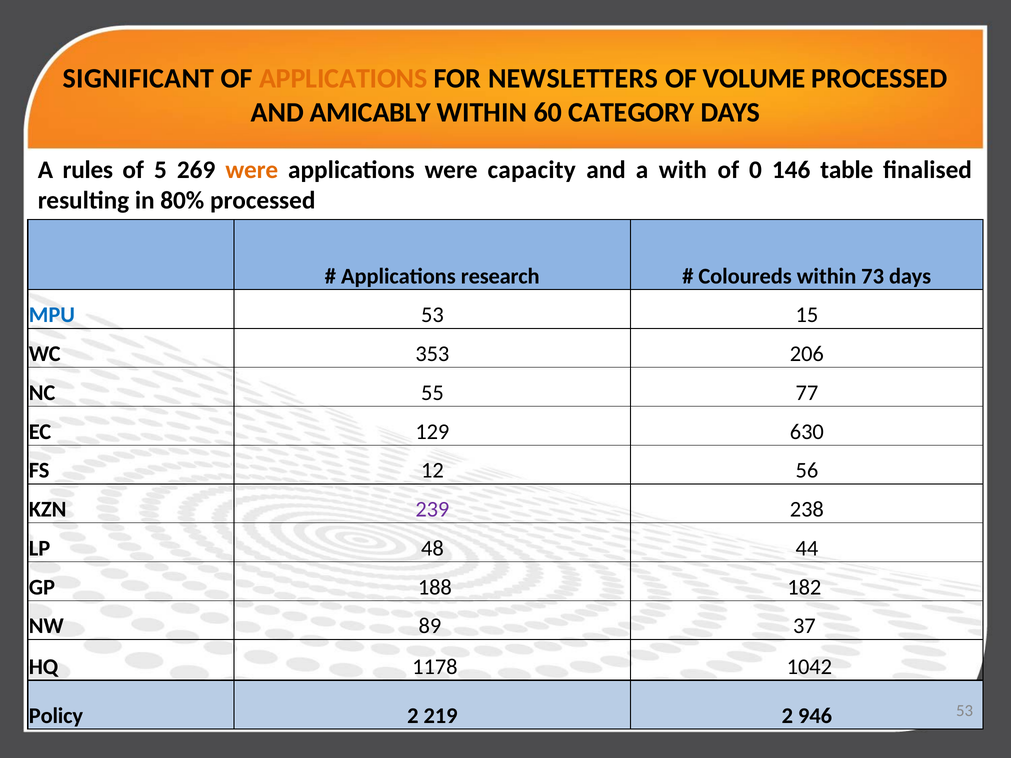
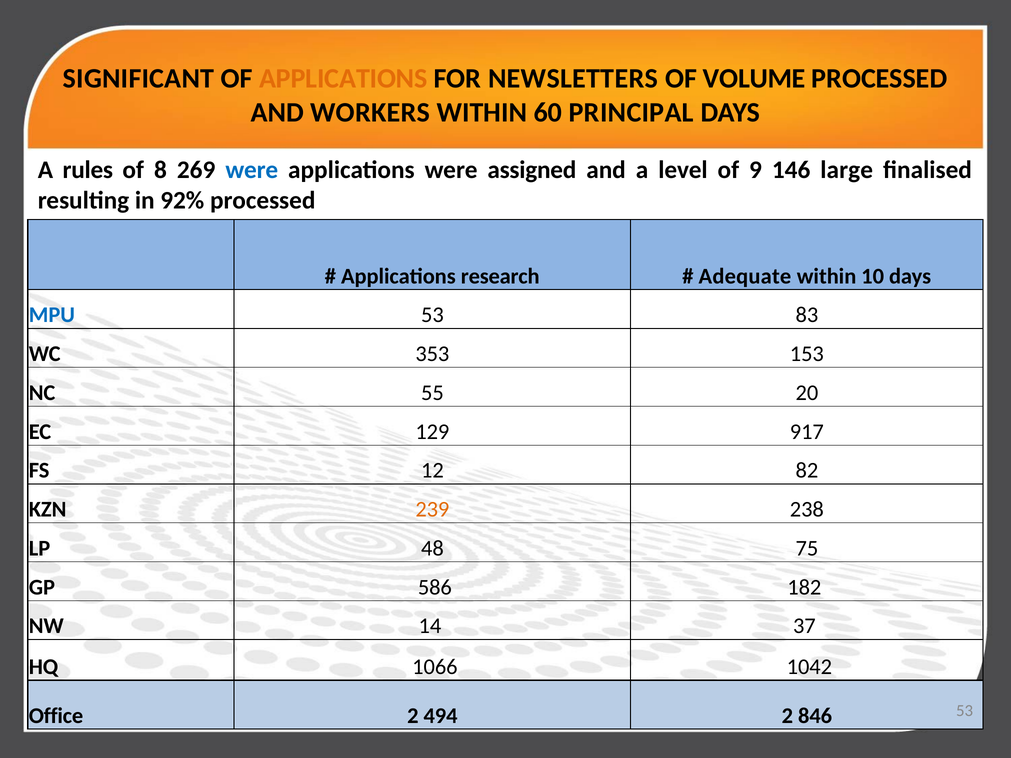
AMICABLY: AMICABLY -> WORKERS (370, 112)
CATEGORY: CATEGORY -> PRINCIPAL (631, 112)
5: 5 -> 8 (160, 170)
were colour: orange -> blue (252, 170)
capacity: capacity -> assigned (532, 170)
with: with -> level (683, 170)
0: 0 -> 9 (756, 170)
table: table -> large (847, 170)
80%: 80% -> 92% (182, 200)
Coloureds: Coloureds -> Adequate (745, 276)
73: 73 -> 10 (873, 276)
15: 15 -> 83 (807, 315)
206: 206 -> 153 (807, 354)
77: 77 -> 20 (807, 393)
630: 630 -> 917 (807, 432)
56: 56 -> 82 (807, 471)
239 colour: purple -> orange (432, 510)
44: 44 -> 75 (807, 548)
188: 188 -> 586 (435, 587)
89: 89 -> 14 (430, 626)
1178: 1178 -> 1066 (435, 667)
Policy: Policy -> Office (56, 716)
219: 219 -> 494 (441, 716)
946: 946 -> 846 (815, 716)
